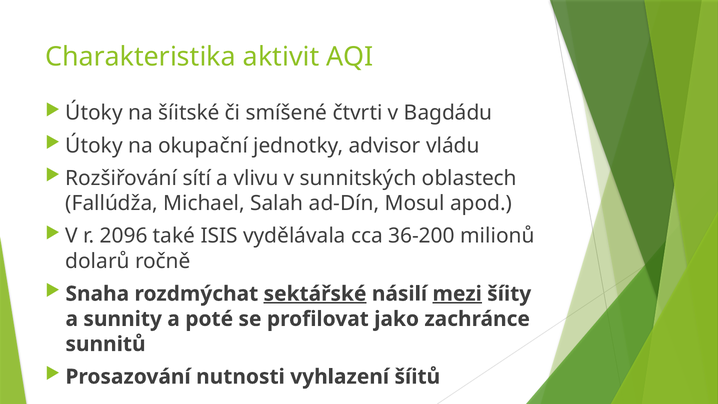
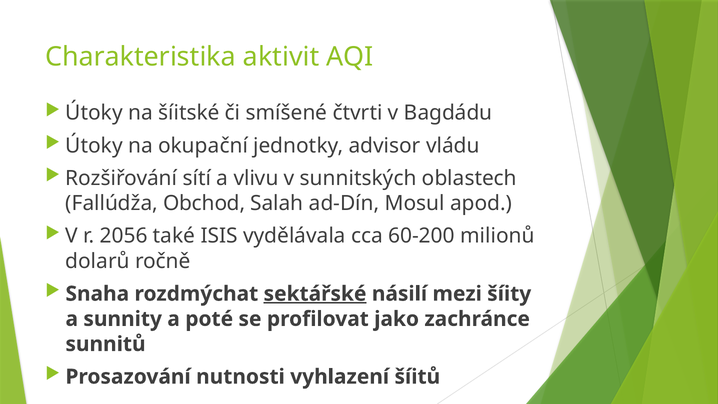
Michael: Michael -> Obchod (204, 203)
2096: 2096 -> 2056 (124, 236)
36-200: 36-200 -> 60-200 (422, 236)
mezi underline: present -> none (457, 294)
